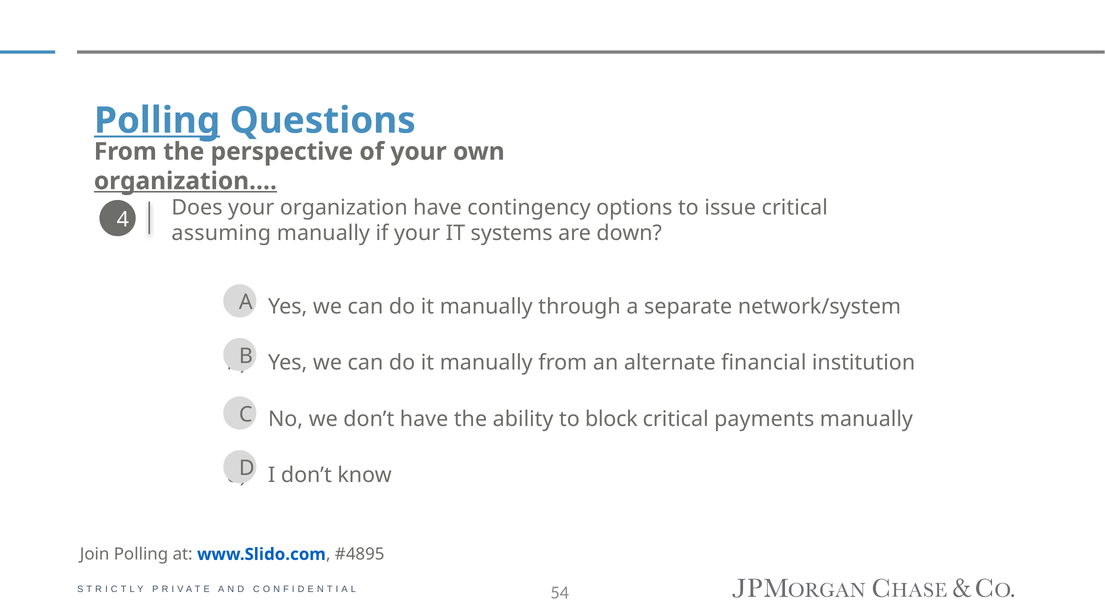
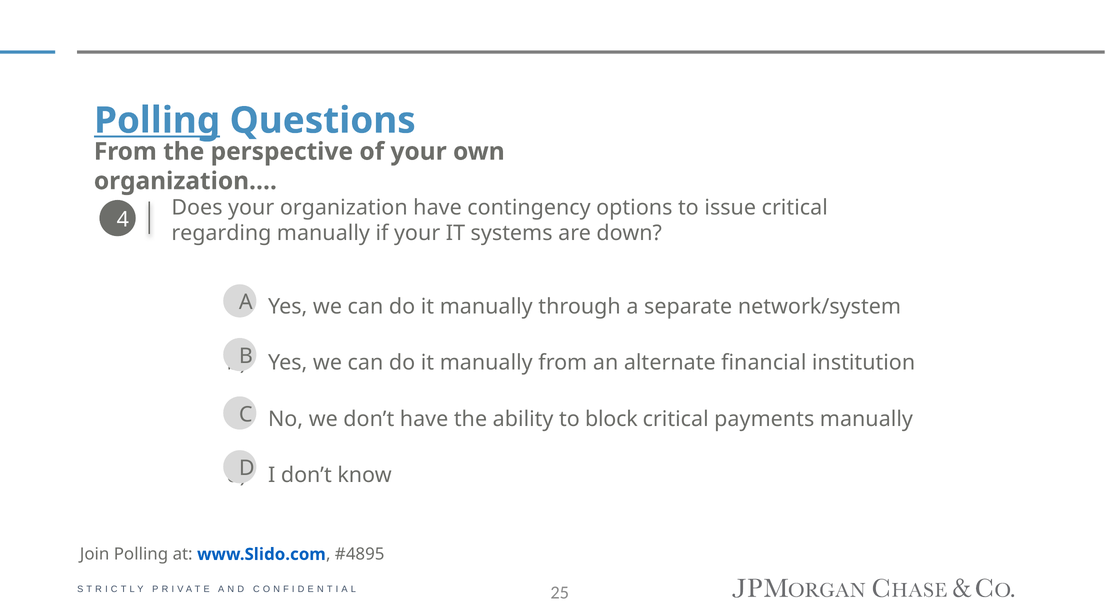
organization… underline: present -> none (185, 181)
assuming: assuming -> regarding (221, 233)
54: 54 -> 25 (560, 593)
